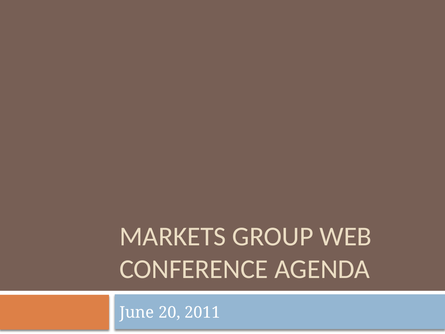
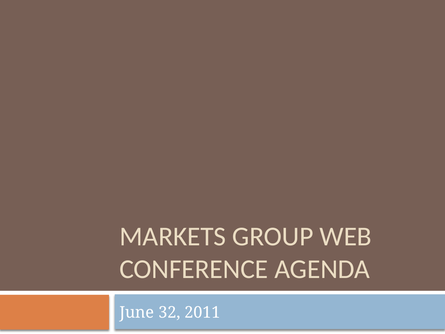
20: 20 -> 32 (169, 312)
